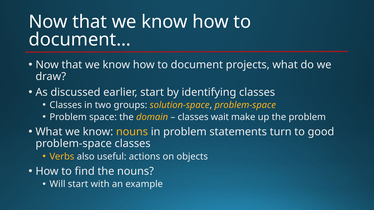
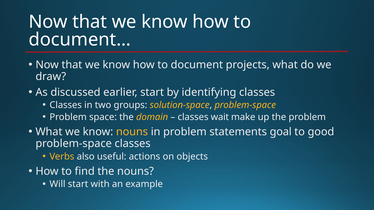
turn: turn -> goal (281, 132)
